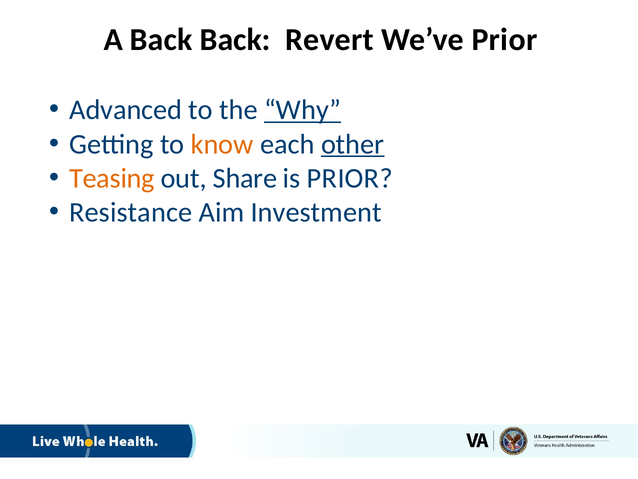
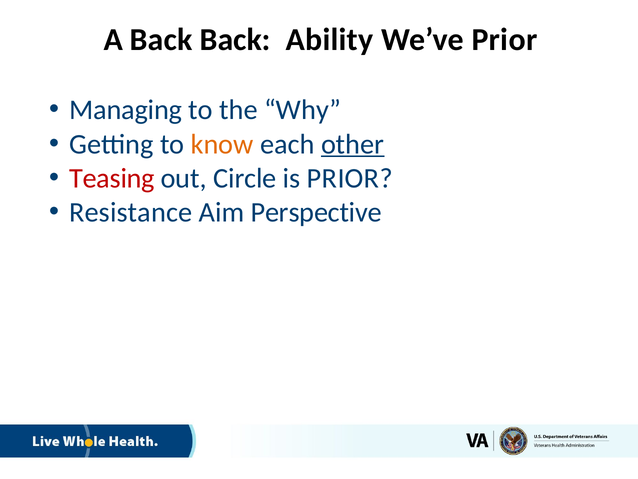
Revert: Revert -> Ability (329, 40)
Advanced: Advanced -> Managing (126, 110)
Why underline: present -> none (303, 110)
Teasing colour: orange -> red (112, 178)
Share: Share -> Circle (245, 178)
Investment: Investment -> Perspective (316, 212)
